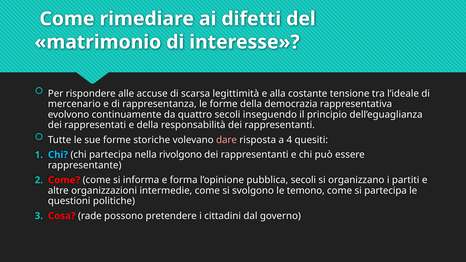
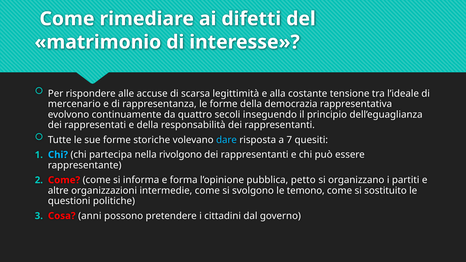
dare colour: pink -> light blue (227, 140)
4: 4 -> 7 (289, 140)
pubblica secoli: secoli -> petto (303, 180)
si partecipa: partecipa -> sostituito (386, 191)
rade: rade -> anni (90, 216)
